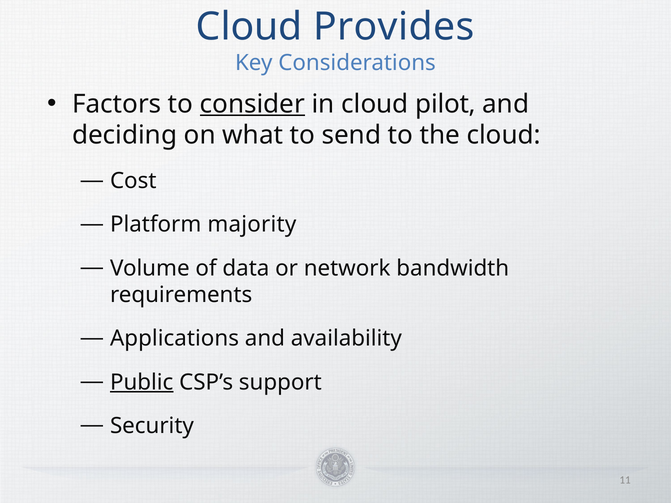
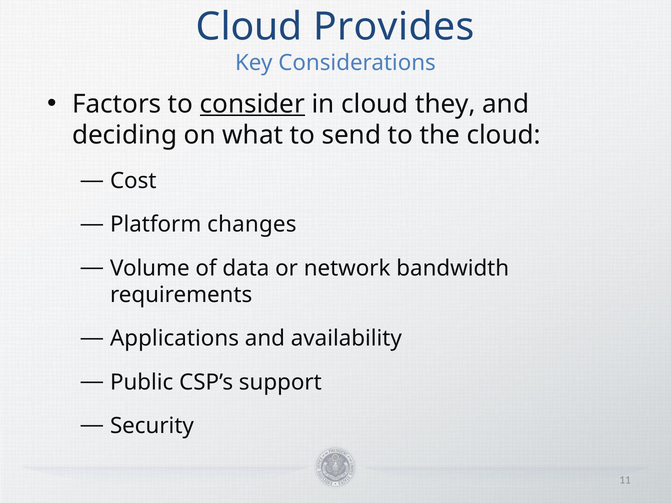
pilot: pilot -> they (445, 104)
majority: majority -> changes (252, 225)
Public underline: present -> none (142, 382)
